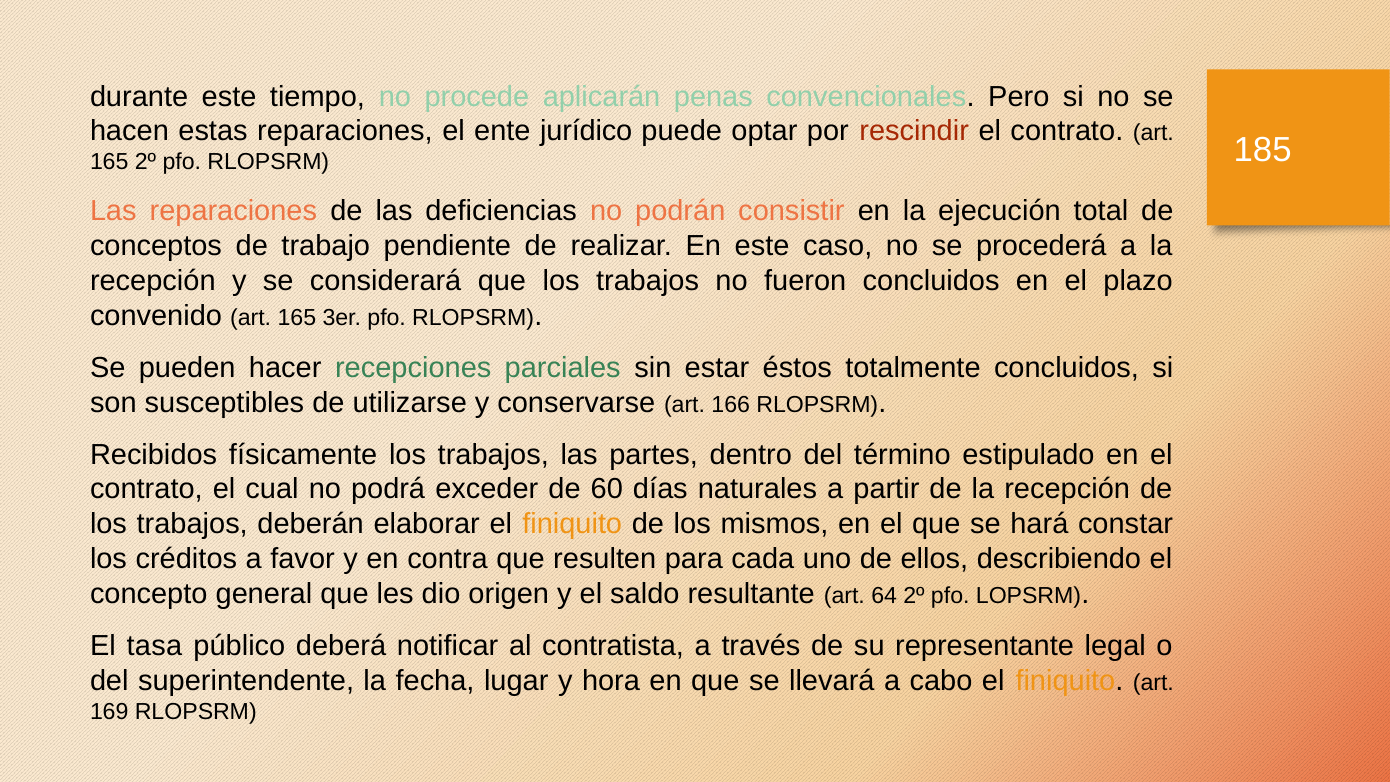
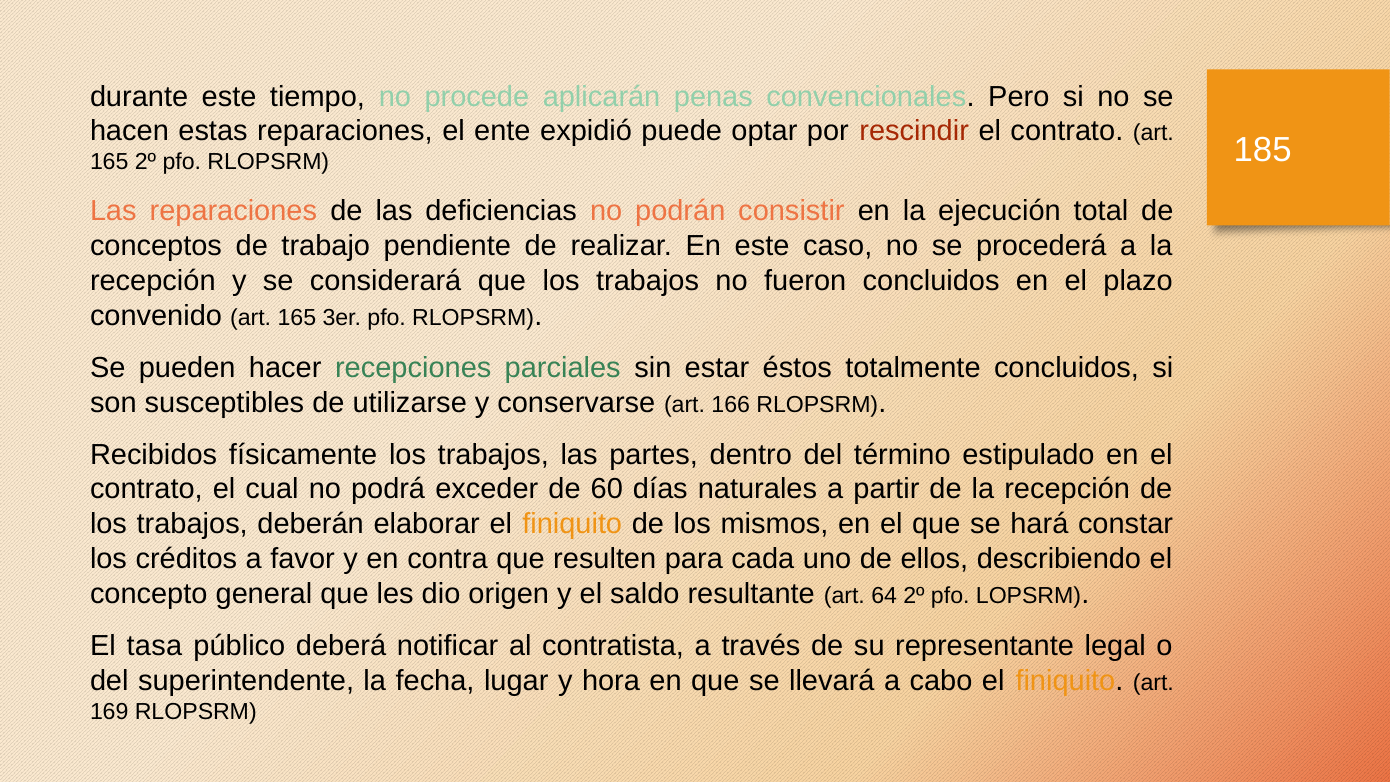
jurídico: jurídico -> expidió (586, 131)
